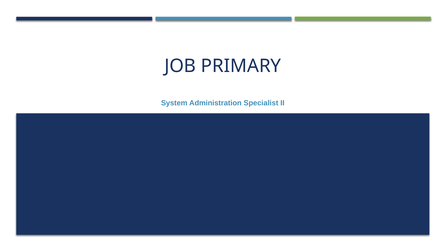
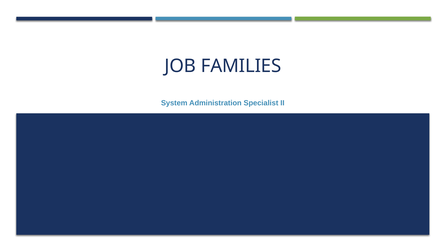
PRIMARY: PRIMARY -> FAMILIES (241, 66)
